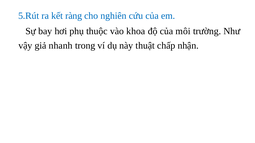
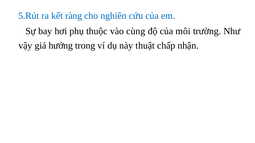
khoa: khoa -> cùng (136, 31)
nhanh: nhanh -> hưởng (61, 46)
